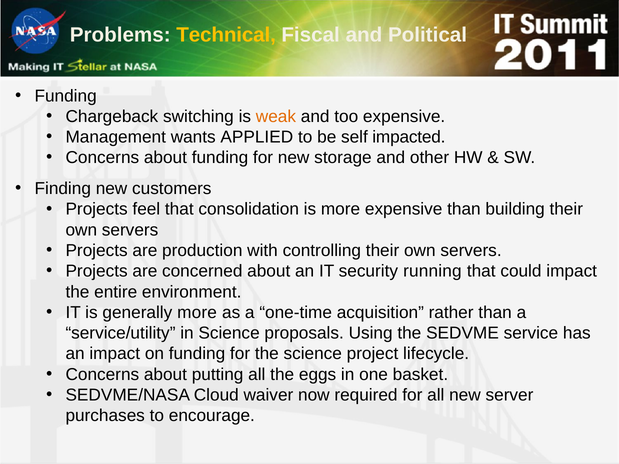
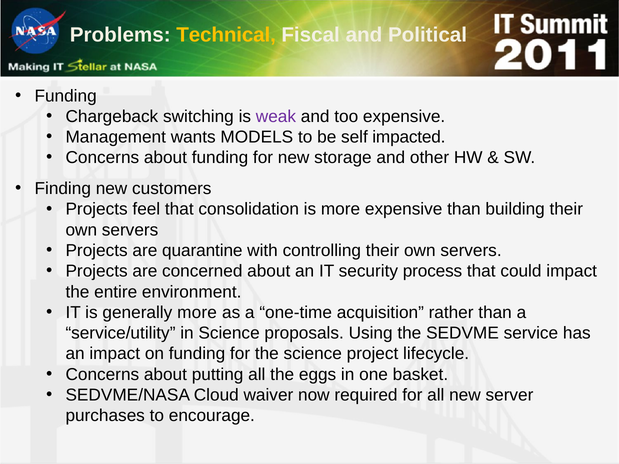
weak colour: orange -> purple (276, 117)
APPLIED: APPLIED -> MODELS (257, 137)
production: production -> quarantine (202, 251)
running: running -> process (433, 271)
